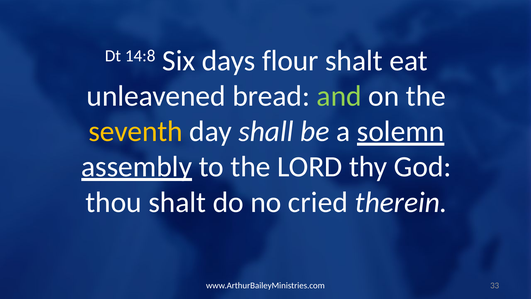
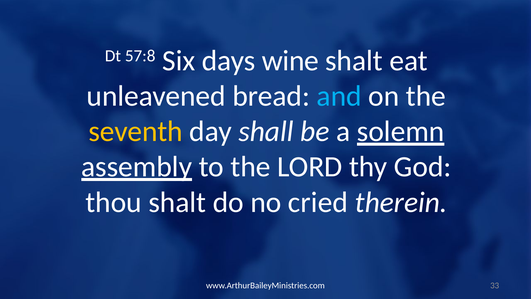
14:8: 14:8 -> 57:8 (140, 56)
flour: flour -> wine (290, 61)
and colour: light green -> light blue (339, 96)
